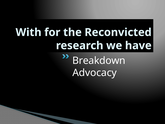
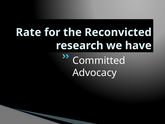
With: With -> Rate (28, 32)
Breakdown: Breakdown -> Committed (99, 60)
